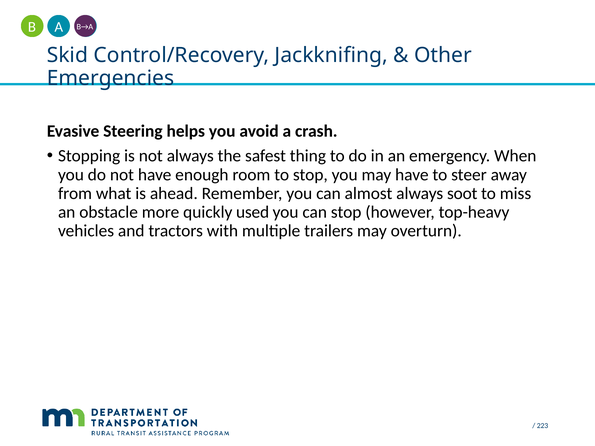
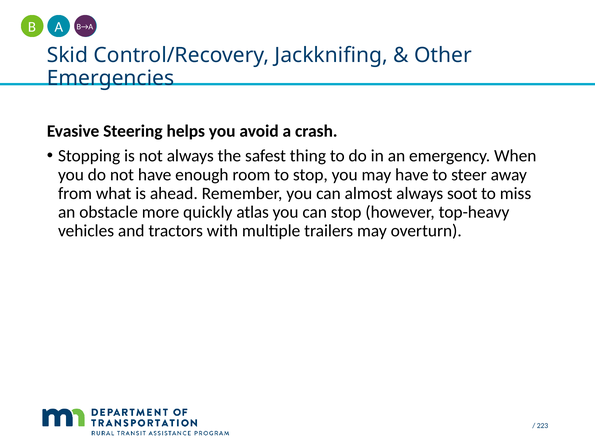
used: used -> atlas (253, 212)
